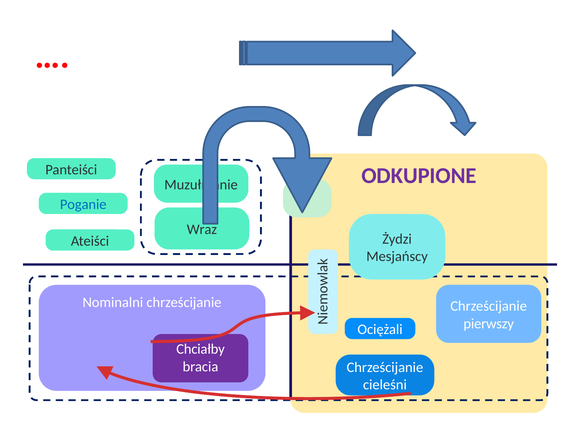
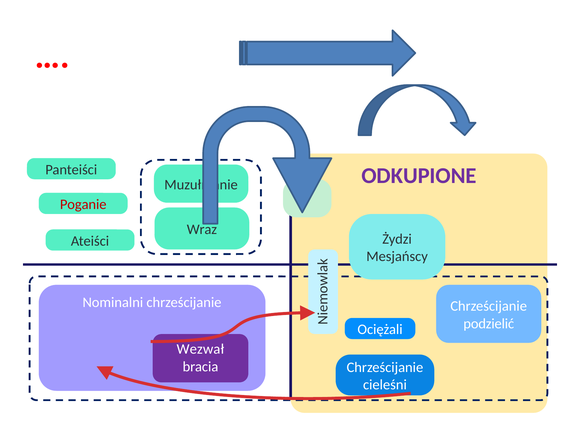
Poganie colour: blue -> red (83, 204)
pierwszy: pierwszy -> podzielić (489, 324)
Chciałby: Chciałby -> Wezwał (200, 349)
